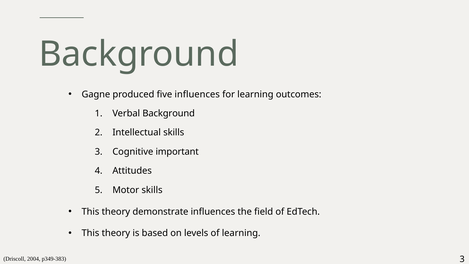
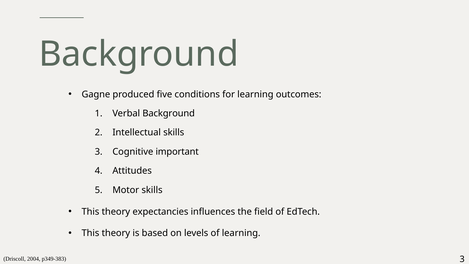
five influences: influences -> conditions (197, 94)
demonstrate: demonstrate -> expectancies (160, 212)
